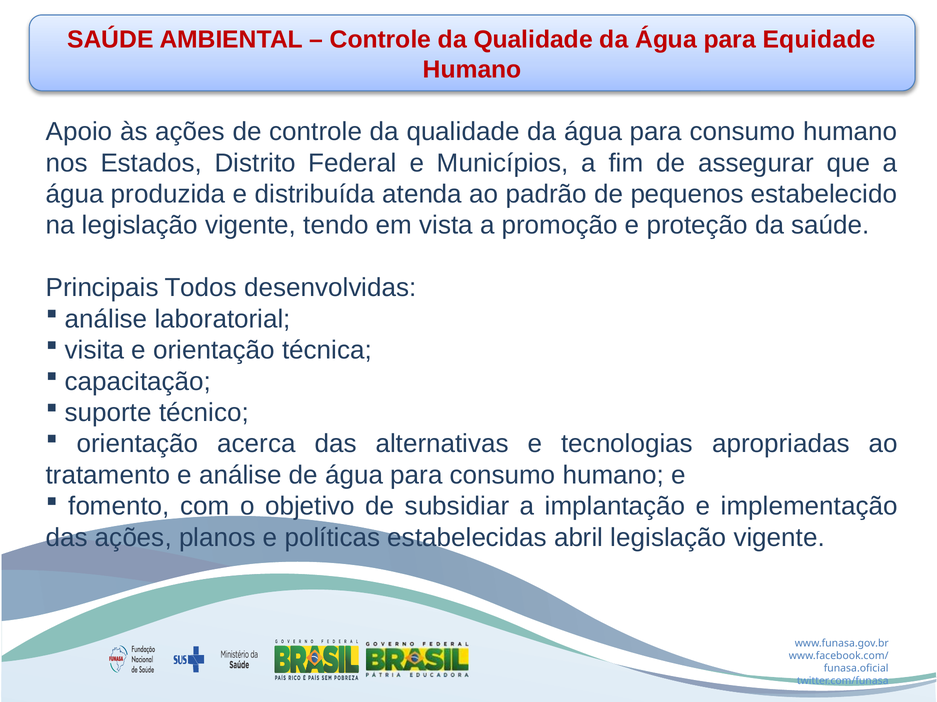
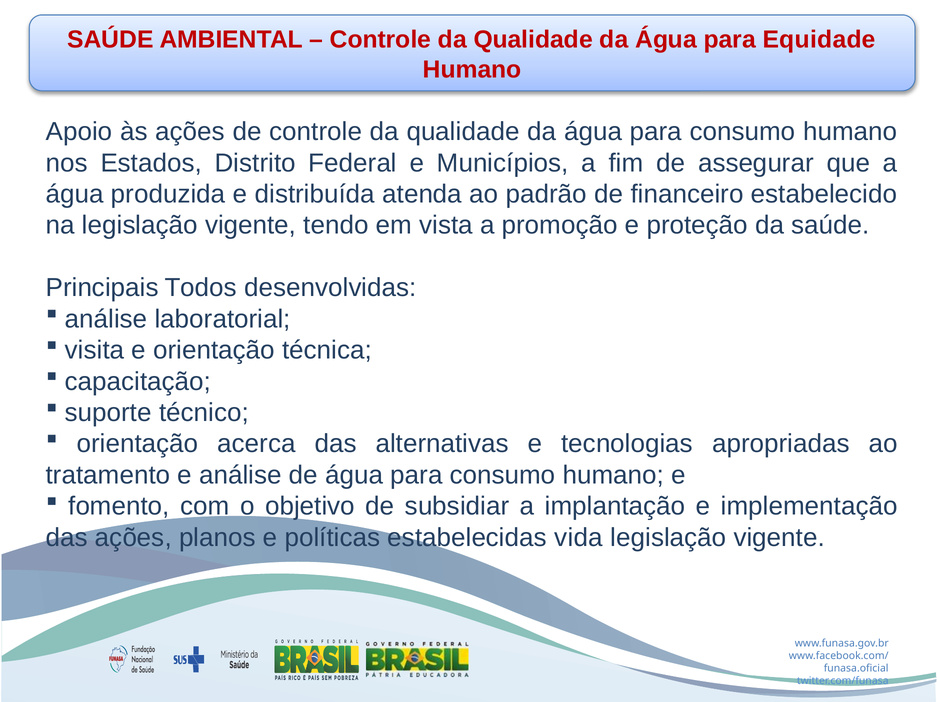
pequenos: pequenos -> financeiro (687, 194)
abril: abril -> vida (579, 538)
